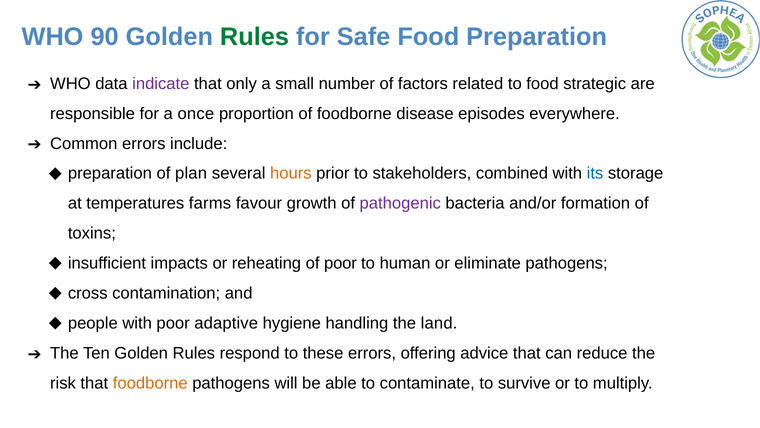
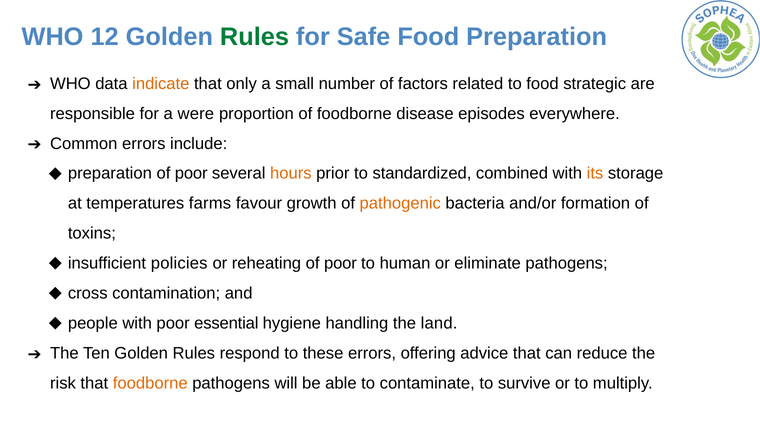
90: 90 -> 12 (105, 37)
indicate colour: purple -> orange (161, 84)
once: once -> were (196, 113)
preparation of plan: plan -> poor (191, 173)
stakeholders: stakeholders -> standardized (422, 173)
its colour: blue -> orange (595, 173)
pathogenic colour: purple -> orange (400, 203)
impacts: impacts -> policies (179, 263)
adaptive: adaptive -> essential (226, 323)
